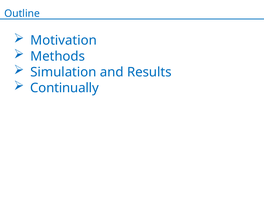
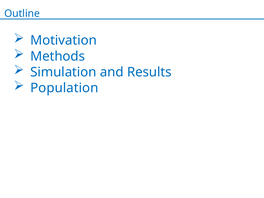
Continually: Continually -> Population (64, 88)
